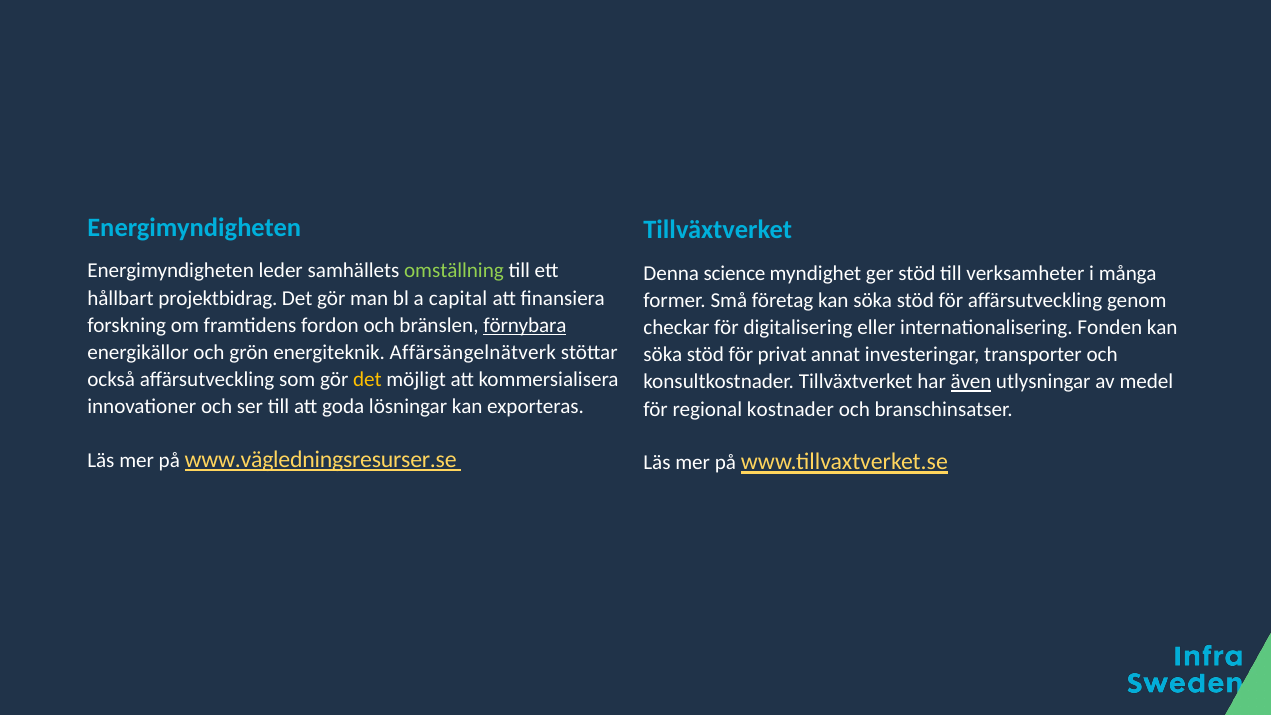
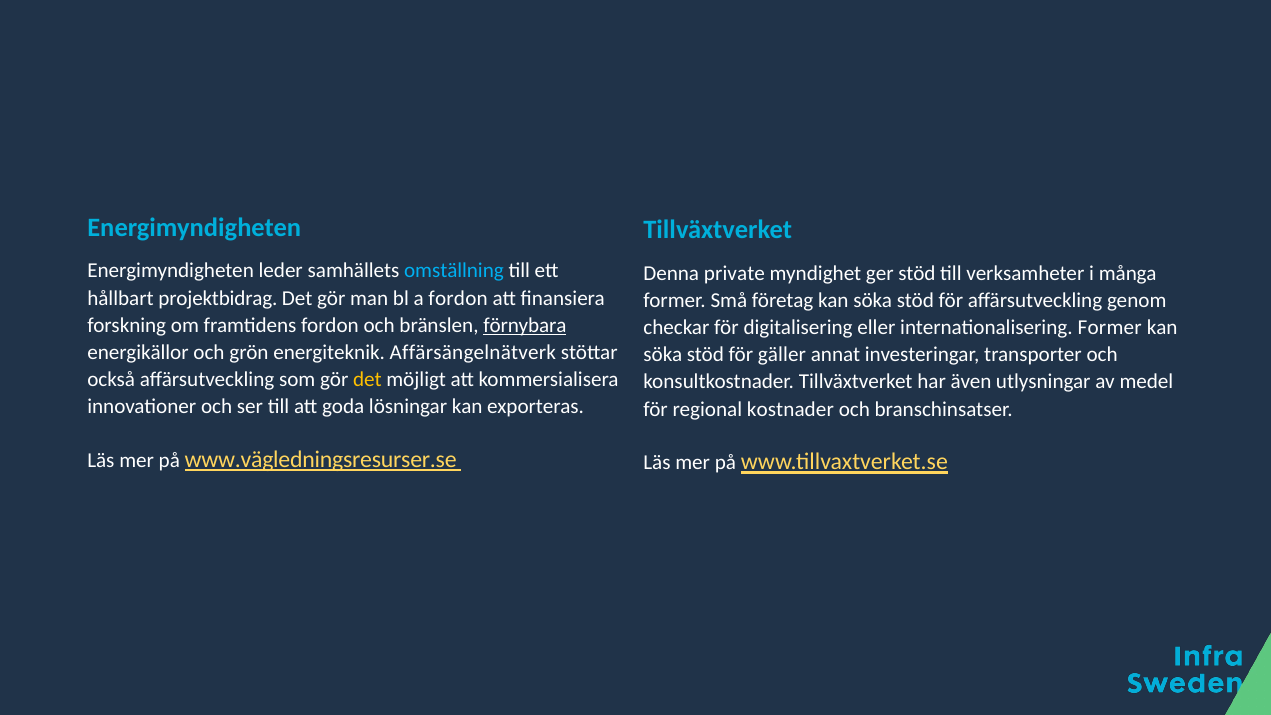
omställning colour: light green -> light blue (454, 271)
science: science -> private (734, 273)
a capital: capital -> fordon (458, 298)
internationalisering Fonden: Fonden -> Former (1110, 327)
privat: privat -> gäller (782, 355)
även underline: present -> none (971, 382)
